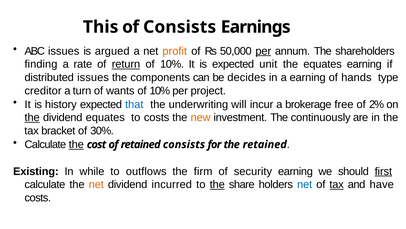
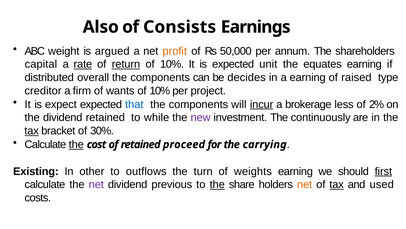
This: This -> Also (101, 27)
ABC issues: issues -> weight (64, 51)
per underline: present -> none (263, 51)
finding: finding -> capital (41, 64)
rate underline: none -> present (83, 64)
distributed issues: issues -> overall (93, 77)
hands: hands -> raised (356, 77)
turn: turn -> firm (82, 90)
history: history -> expect (61, 104)
underwriting: underwriting -> components (198, 104)
incur underline: none -> present (262, 104)
free: free -> less (344, 104)
the underline: present -> none (32, 117)
dividend equates: equates -> retained (105, 117)
to costs: costs -> while (157, 117)
new colour: orange -> purple (201, 117)
tax underline: none -> present (32, 130)
retained consists: consists -> proceed (184, 144)
the retained: retained -> carrying (265, 144)
while: while -> other (92, 171)
firm: firm -> turn (203, 171)
security: security -> weights (253, 171)
net colour: orange -> purple (96, 184)
incurred: incurred -> previous (172, 184)
net colour: blue -> orange (305, 184)
have: have -> used (382, 184)
